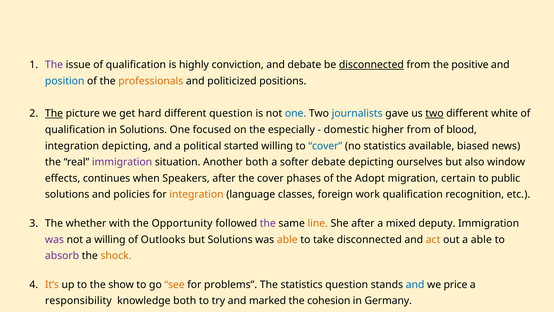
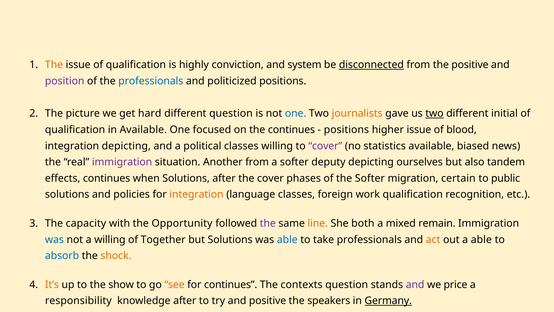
The colour: purple -> orange (54, 65)
and debate: debate -> system (304, 65)
position colour: blue -> purple (65, 81)
professionals colour: orange -> blue (151, 81)
The underline: present -> none (54, 113)
journalists colour: blue -> orange (357, 113)
white: white -> initial (504, 113)
in Solutions: Solutions -> Available (143, 130)
the especially: especially -> continues (291, 130)
domestic: domestic -> positions (346, 130)
higher from: from -> issue (419, 130)
political started: started -> classes (241, 146)
cover colour: blue -> purple (325, 146)
Another both: both -> from (257, 162)
softer debate: debate -> deputy (328, 162)
window: window -> tandem (506, 162)
when Speakers: Speakers -> Solutions (186, 178)
the Adopt: Adopt -> Softer (370, 178)
whether: whether -> capacity (86, 223)
She after: after -> both (363, 223)
deputy: deputy -> remain (437, 223)
was colour: purple -> blue (54, 239)
Outlooks: Outlooks -> Together (163, 239)
able colour: orange -> blue (287, 239)
take disconnected: disconnected -> professionals (369, 239)
absorb colour: purple -> blue (62, 256)
for problems: problems -> continues (231, 284)
The statistics: statistics -> contexts (302, 284)
and colour: blue -> purple (415, 284)
knowledge both: both -> after (185, 300)
and marked: marked -> positive (268, 300)
cohesion: cohesion -> speakers (329, 300)
Germany underline: none -> present (388, 300)
